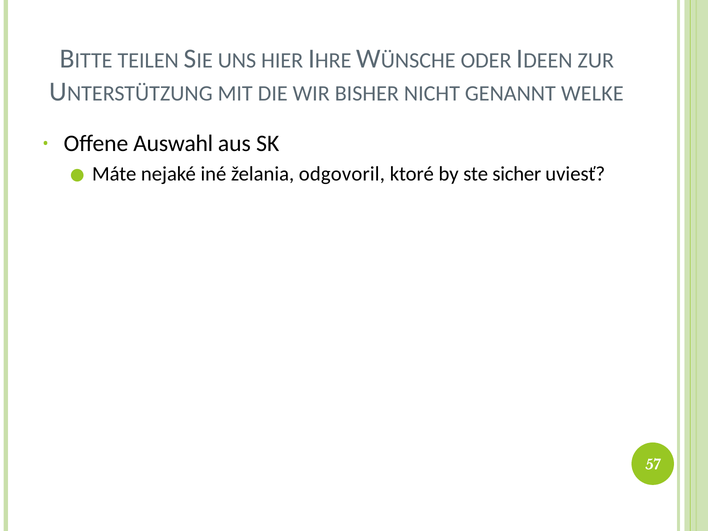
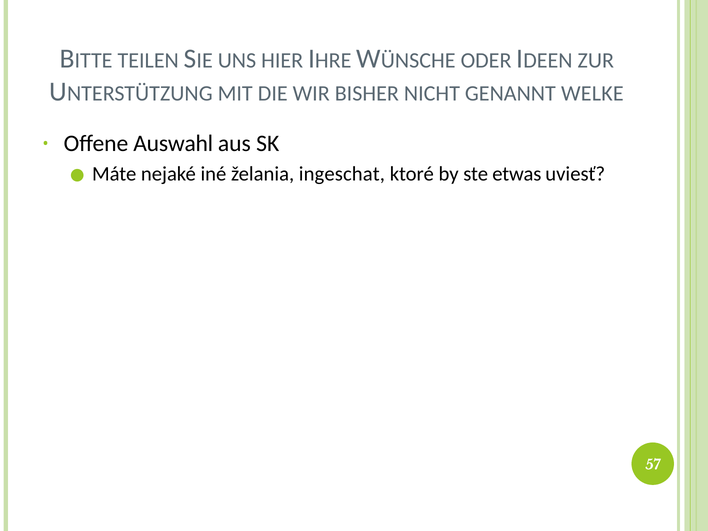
odgovoril: odgovoril -> ingeschat (342, 174)
sicher: sicher -> etwas (517, 174)
